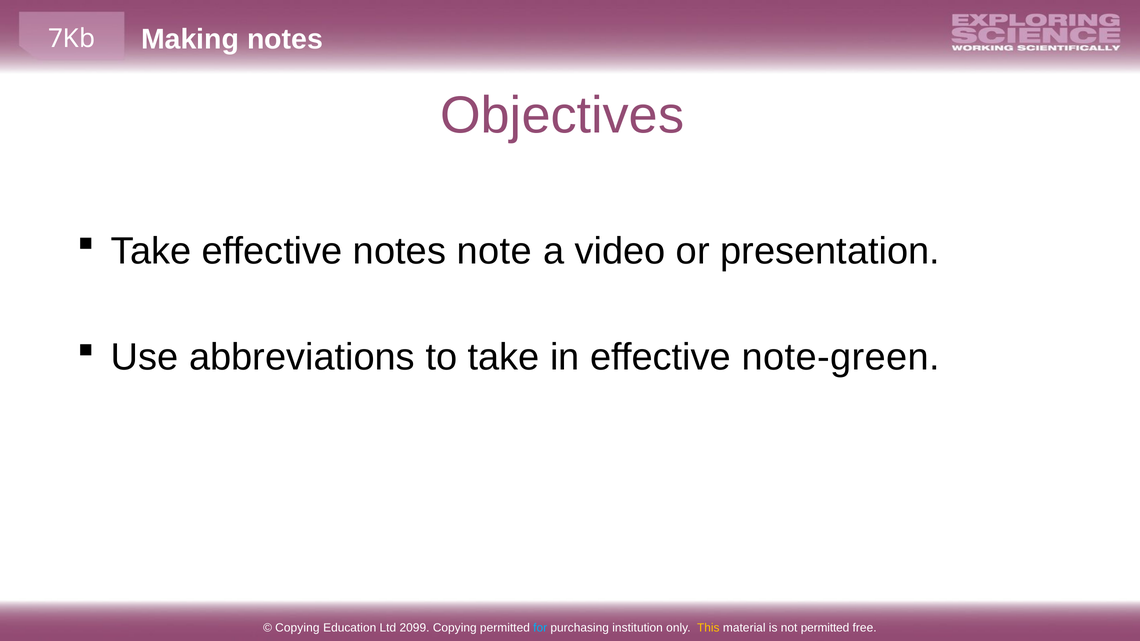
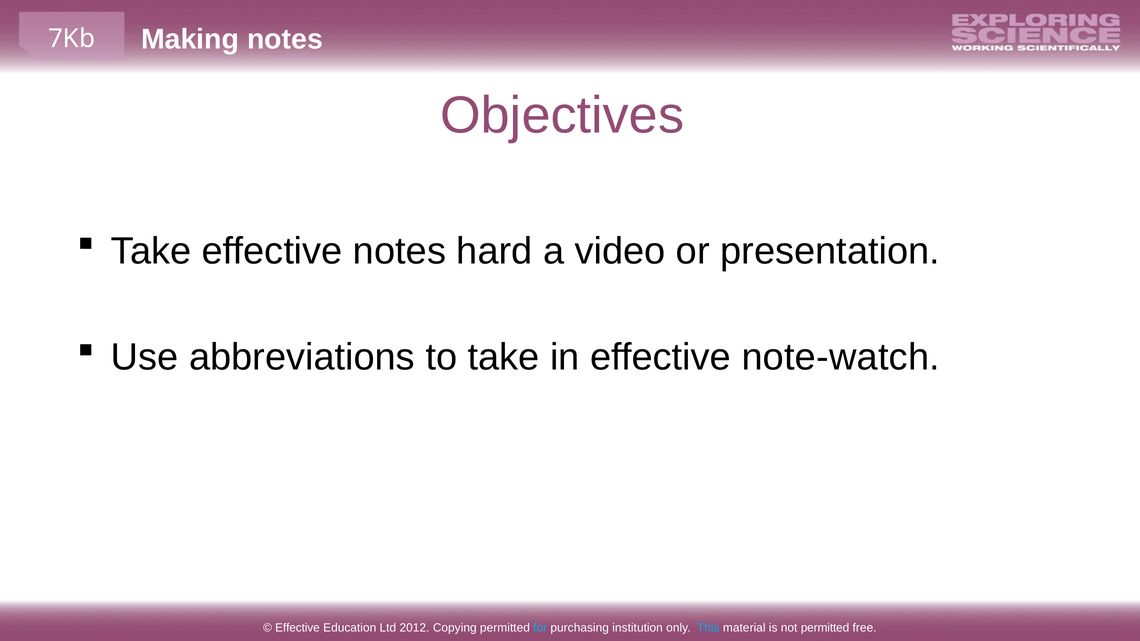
note: note -> hard (494, 251)
note-green: note-green -> note-watch (841, 358)
Copying: Copying -> Effective (297, 628)
2099: 2099 -> 2012 (415, 628)
This colour: yellow -> light blue (708, 628)
